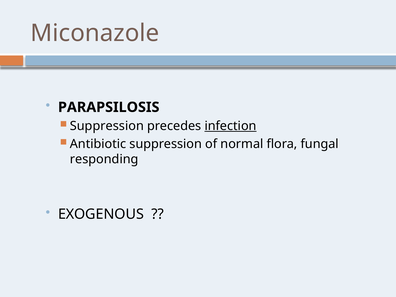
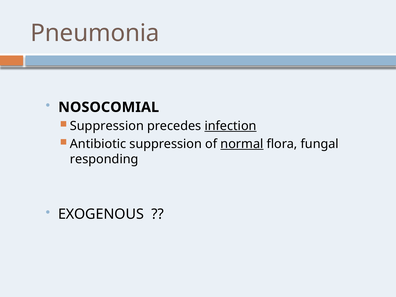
Miconazole: Miconazole -> Pneumonia (95, 33)
PARAPSILOSIS: PARAPSILOSIS -> NOSOCOMIAL (109, 107)
normal underline: none -> present (242, 144)
